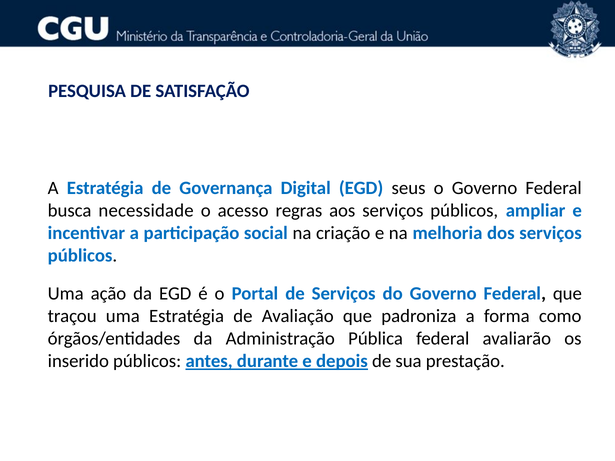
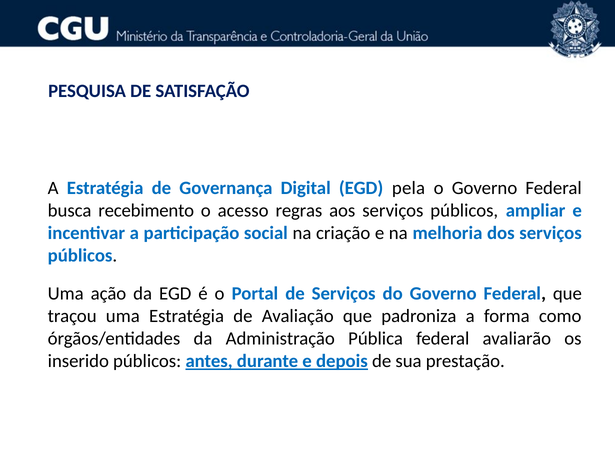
seus: seus -> pela (409, 188)
necessidade: necessidade -> recebimento (146, 211)
